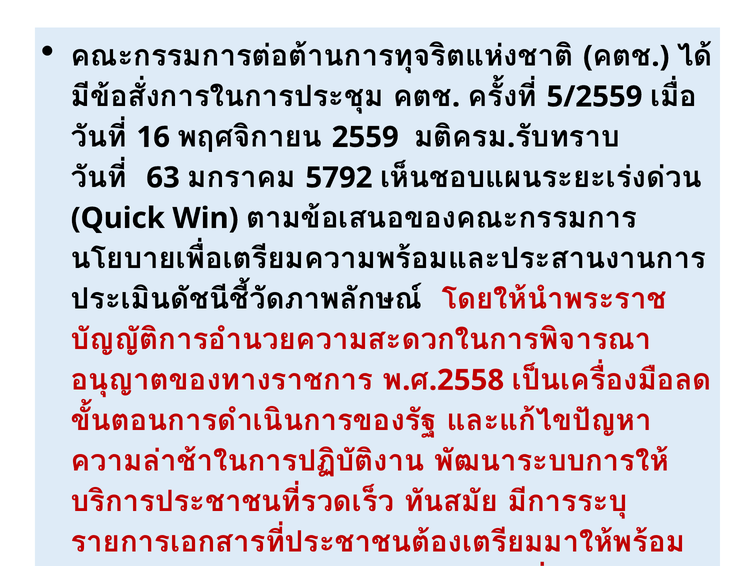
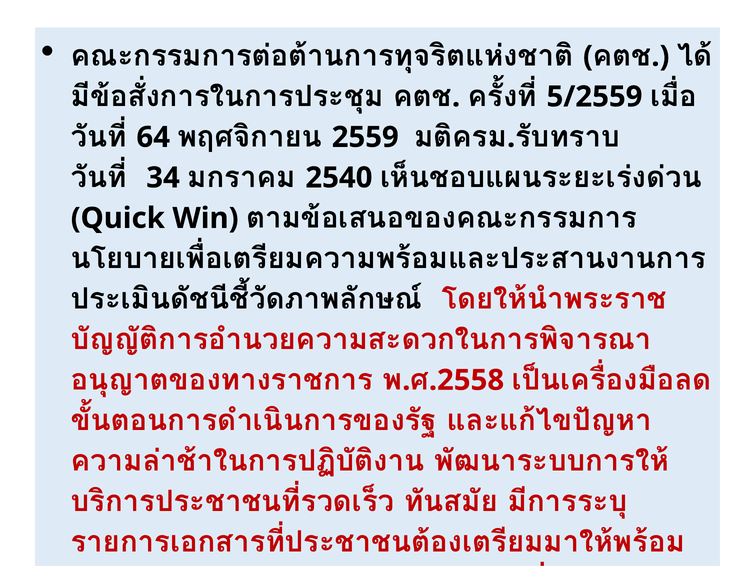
16: 16 -> 64 (153, 137)
63: 63 -> 34 (163, 178)
5792: 5792 -> 2540 (339, 178)
